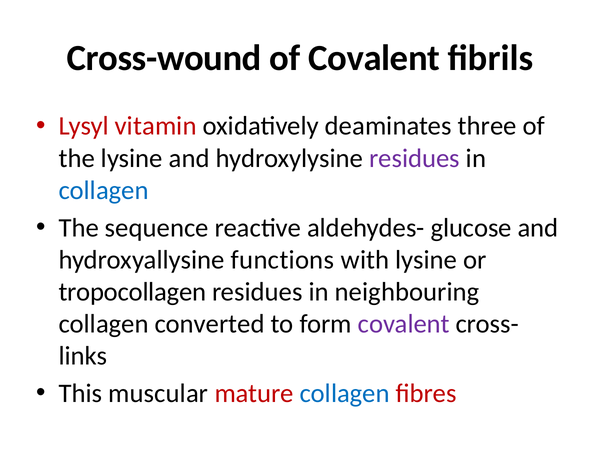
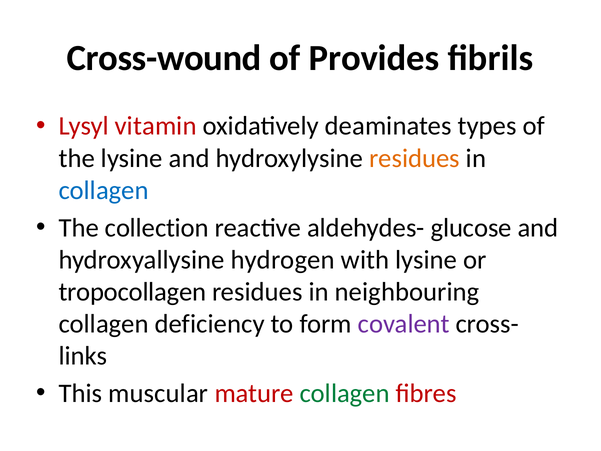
of Covalent: Covalent -> Provides (374, 58)
three: three -> types (487, 126)
residues colour: purple -> orange (415, 158)
sequence: sequence -> collection (157, 228)
functions: functions -> hydrogen (283, 260)
converted: converted -> deficiency (210, 324)
collagen colour: blue -> green (345, 393)
